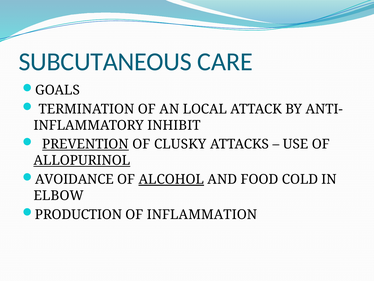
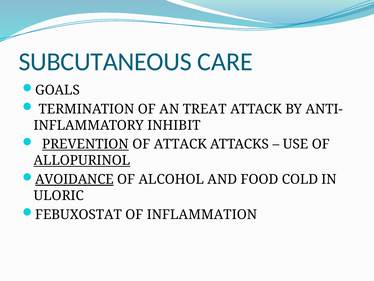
LOCAL: LOCAL -> TREAT (205, 109)
OF CLUSKY: CLUSKY -> ATTACK (180, 144)
AVOIDANCE underline: none -> present (74, 179)
ALCOHOL underline: present -> none (171, 179)
ELBOW: ELBOW -> ULORIC (59, 195)
PRODUCTION: PRODUCTION -> FEBUXOSTAT (79, 214)
